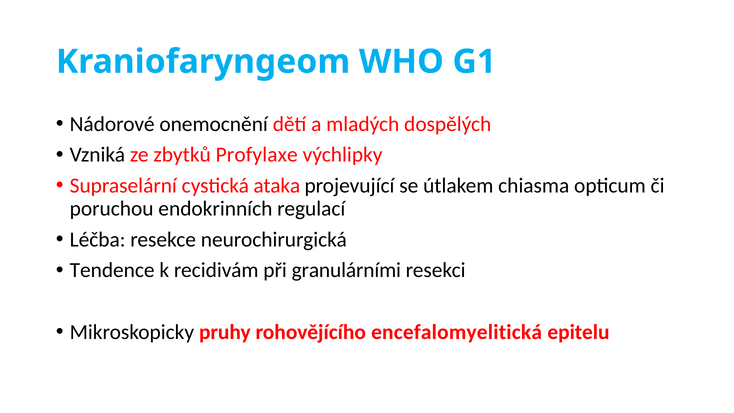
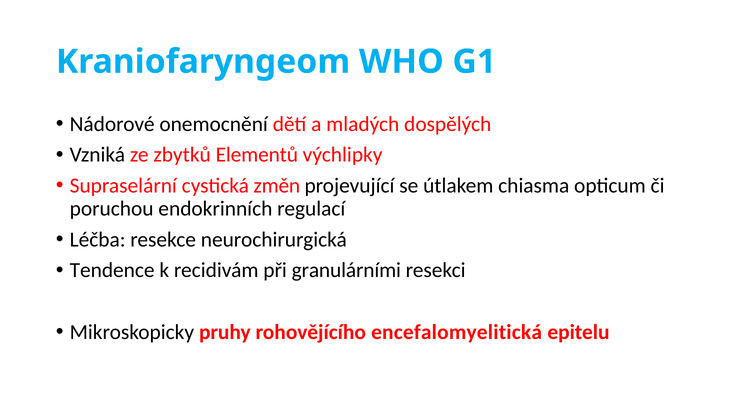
Profylaxe: Profylaxe -> Elementů (257, 155)
ataka: ataka -> změn (277, 186)
